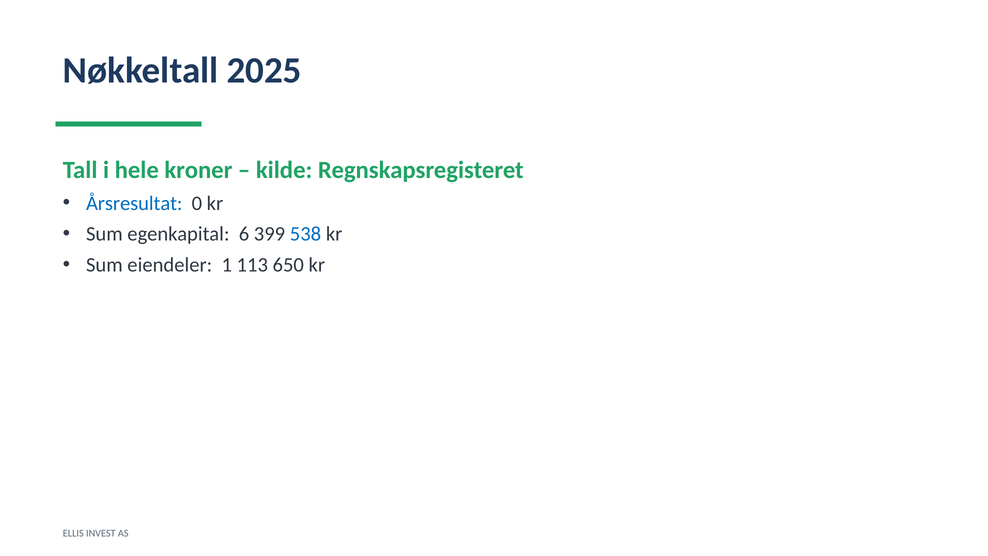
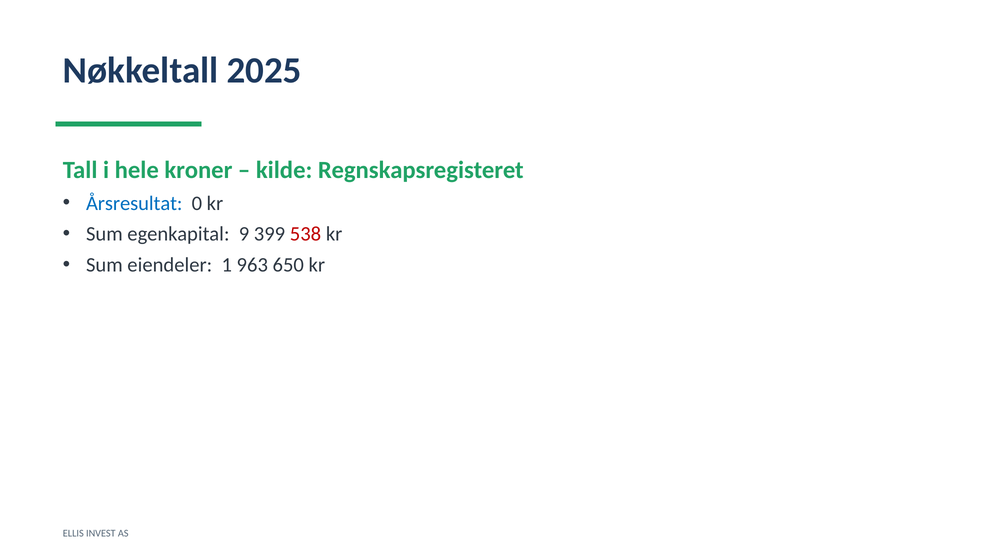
6: 6 -> 9 (244, 234)
538 colour: blue -> red (306, 234)
113: 113 -> 963 (252, 265)
